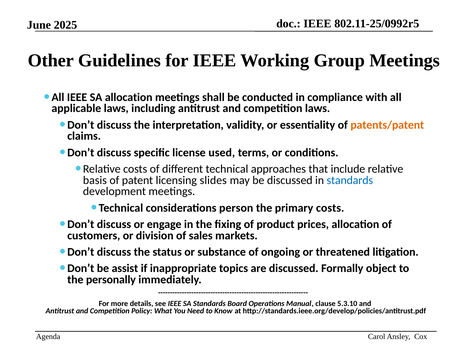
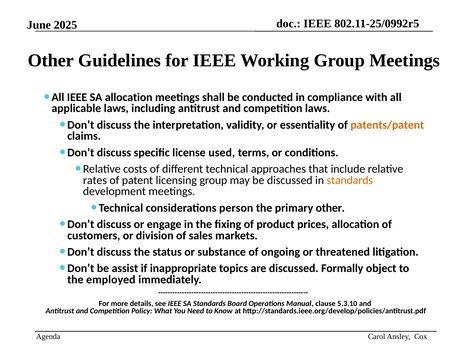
basis: basis -> rates (95, 180)
licensing slides: slides -> group (213, 180)
standards colour: blue -> orange (350, 180)
primary costs: costs -> other (330, 208)
personally: personally -> employed (111, 280)
